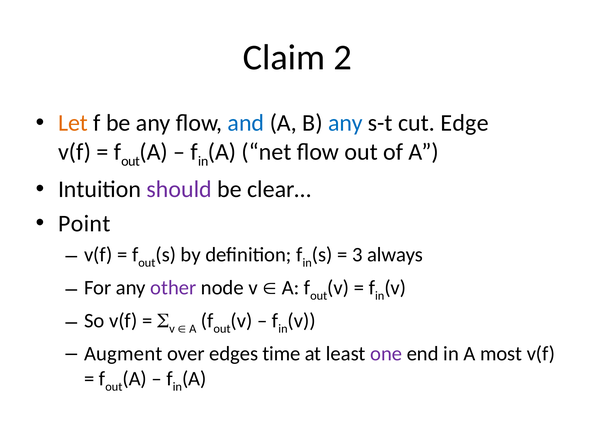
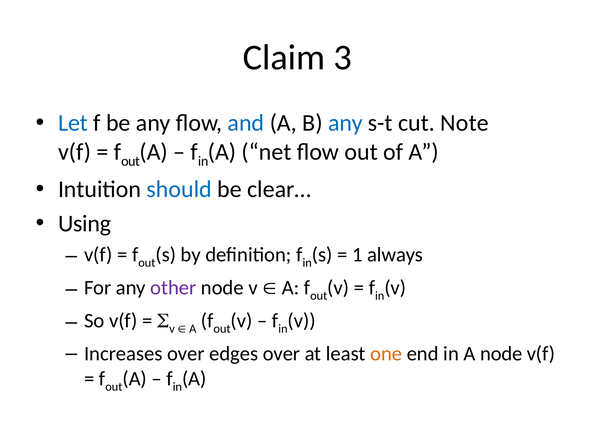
2: 2 -> 3 (343, 58)
Let colour: orange -> blue (73, 123)
Edge: Edge -> Note (465, 123)
should colour: purple -> blue (179, 189)
Point: Point -> Using (85, 224)
3: 3 -> 1 (357, 255)
Augment: Augment -> Increases (123, 354)
edges time: time -> over (281, 354)
one colour: purple -> orange (386, 354)
A most: most -> node (501, 354)
